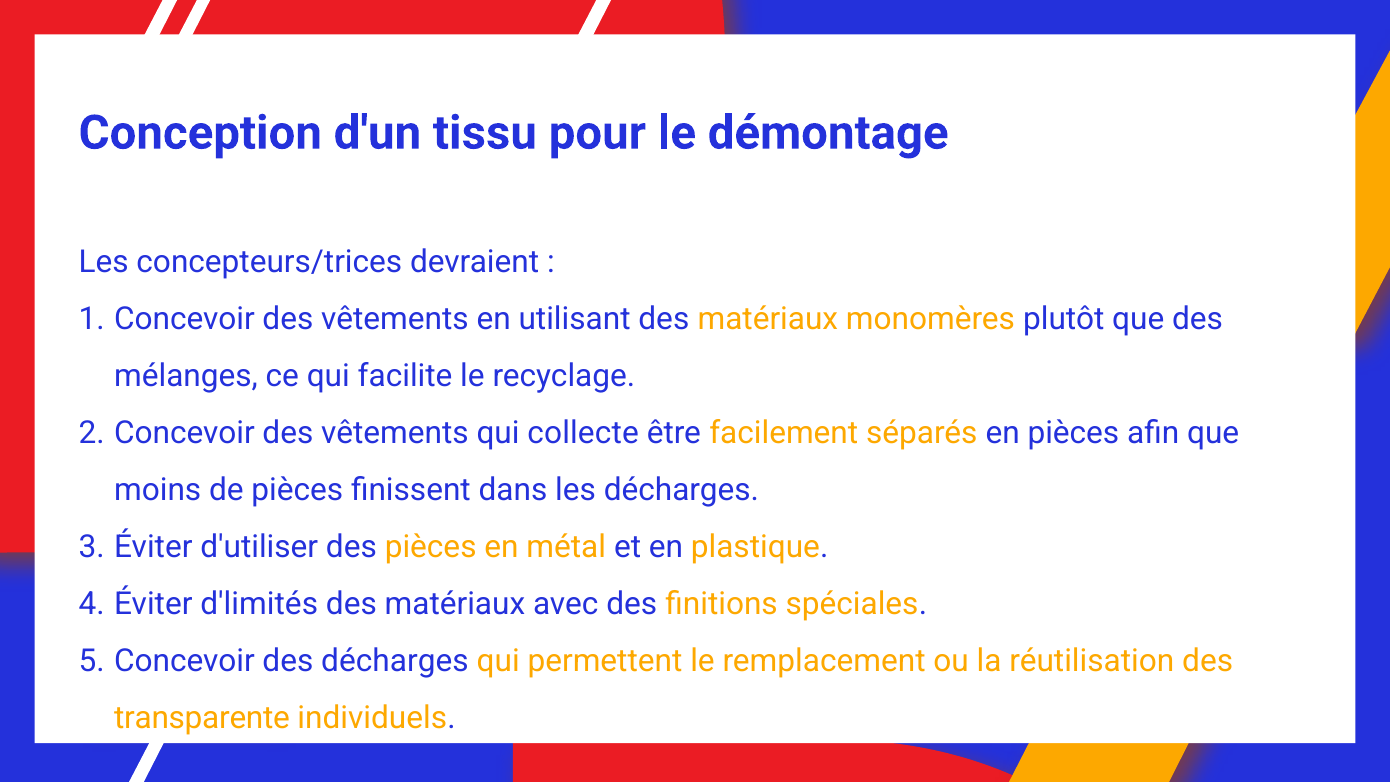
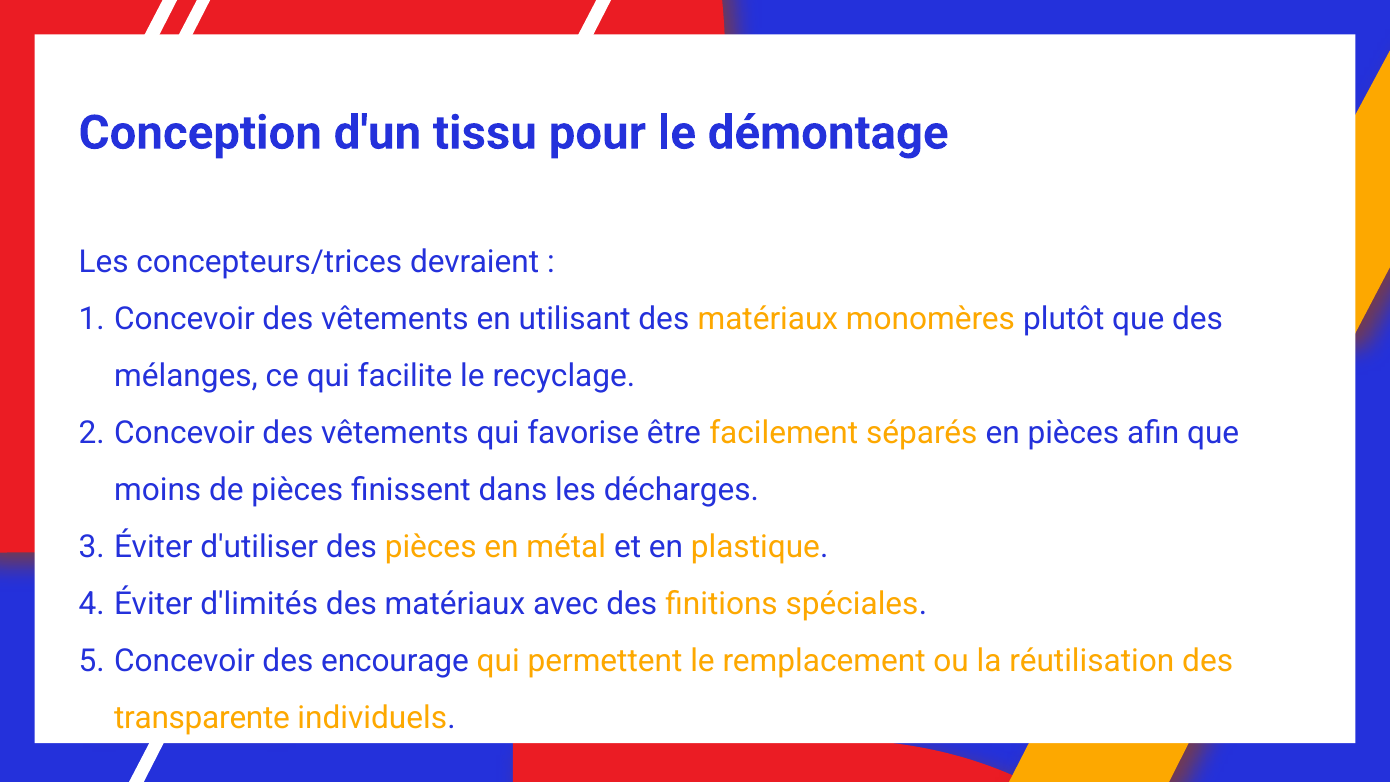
collecte: collecte -> favorise (583, 433)
des décharges: décharges -> encourage (395, 661)
